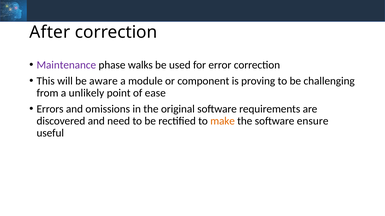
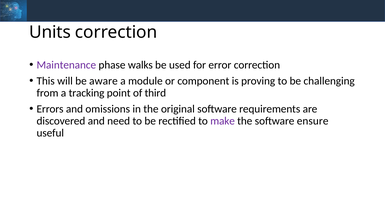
After: After -> Units (50, 32)
unlikely: unlikely -> tracking (87, 93)
ease: ease -> third (155, 93)
make colour: orange -> purple (223, 121)
